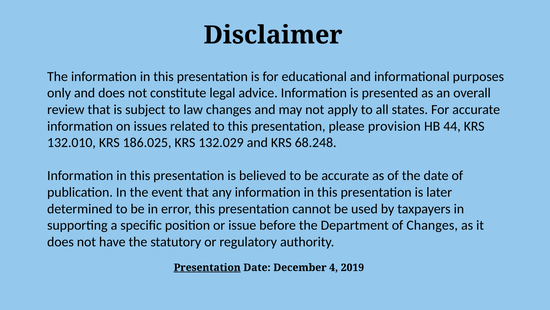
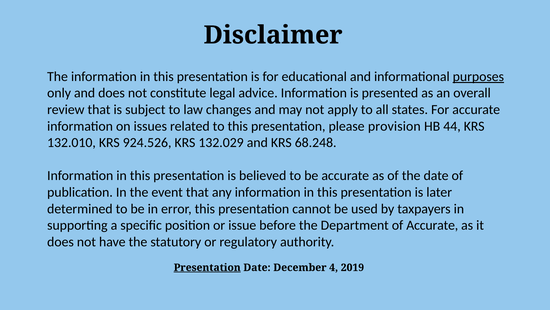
purposes underline: none -> present (478, 76)
186.025: 186.025 -> 924.526 (147, 142)
of Changes: Changes -> Accurate (432, 225)
